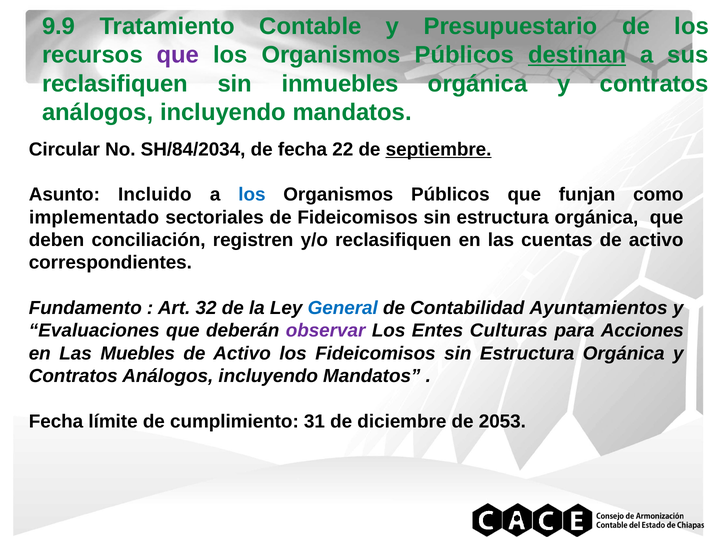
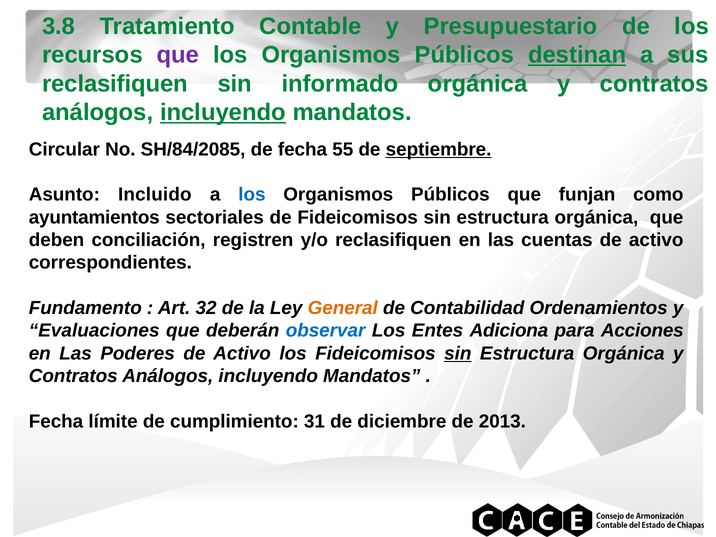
9.9: 9.9 -> 3.8 (59, 26)
inmuebles: inmuebles -> informado (340, 84)
incluyendo underline: none -> present (223, 112)
SH/84/2034: SH/84/2034 -> SH/84/2085 (193, 149)
22: 22 -> 55 (343, 149)
implementado: implementado -> ayuntamientos (94, 217)
General colour: blue -> orange (343, 308)
Ayuntamientos: Ayuntamientos -> Ordenamientos (599, 308)
observar colour: purple -> blue (326, 331)
Culturas: Culturas -> Adiciona (509, 331)
Muebles: Muebles -> Poderes (138, 353)
sin underline: none -> present (458, 353)
2053: 2053 -> 2013 (502, 421)
